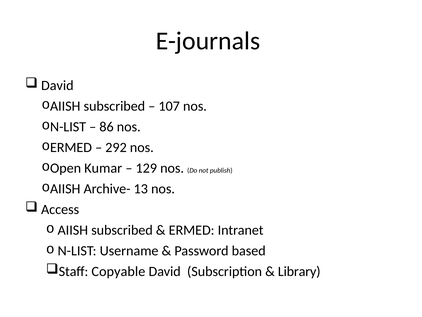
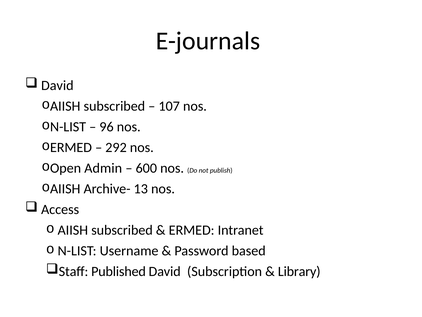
86: 86 -> 96 (107, 127)
Kumar: Kumar -> Admin (103, 168)
129: 129 -> 600 (146, 168)
Copyable: Copyable -> Published (119, 271)
